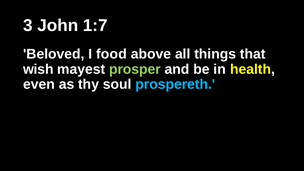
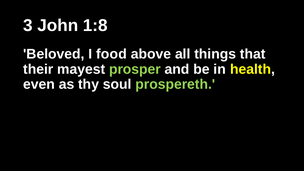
1:7: 1:7 -> 1:8 (95, 26)
wish: wish -> their (38, 69)
prospereth colour: light blue -> light green (175, 84)
